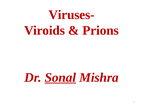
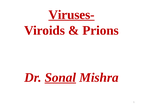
Viruses- underline: none -> present (72, 15)
